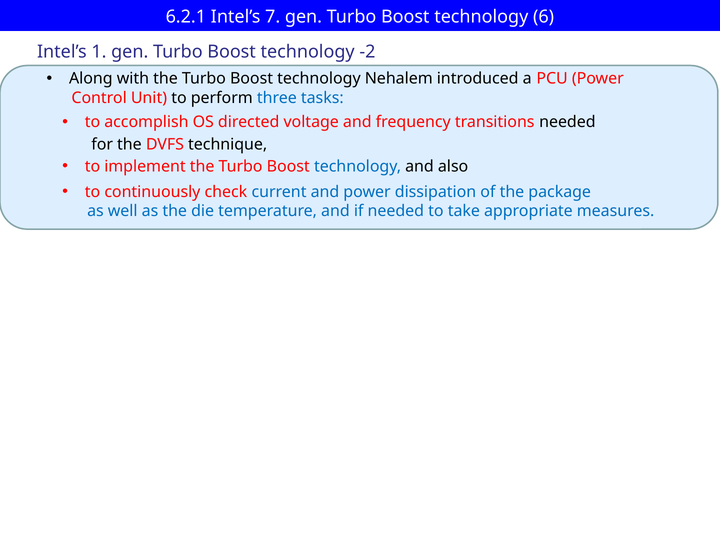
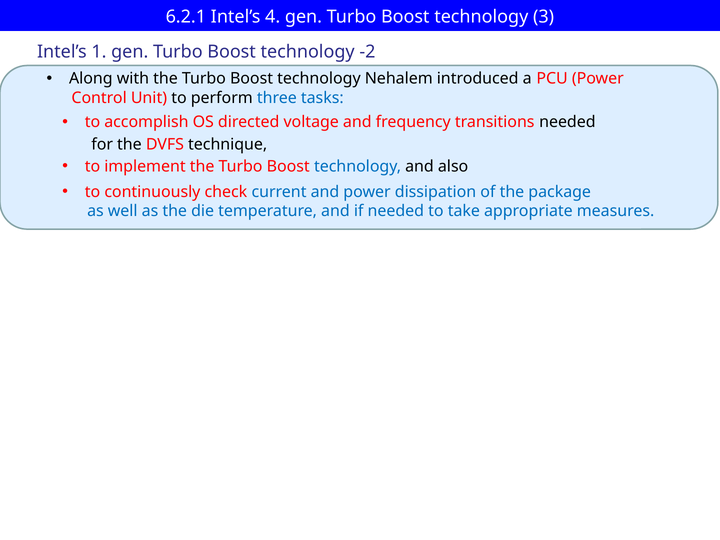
7: 7 -> 4 (273, 17)
6: 6 -> 3 (544, 17)
